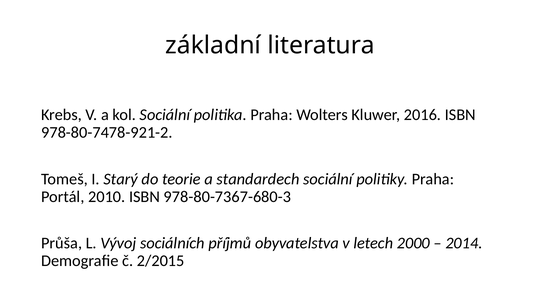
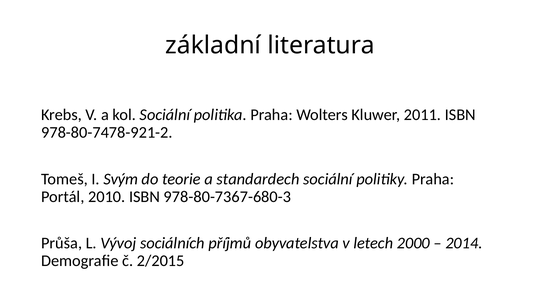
2016: 2016 -> 2011 (423, 115)
Starý: Starý -> Svým (121, 179)
